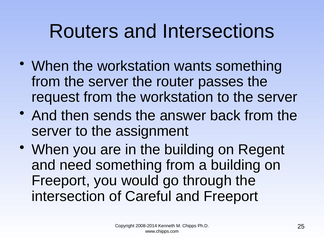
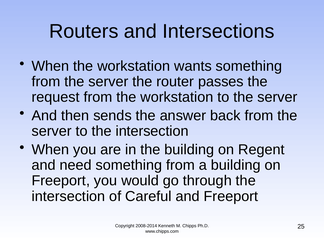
to the assignment: assignment -> intersection (152, 131)
